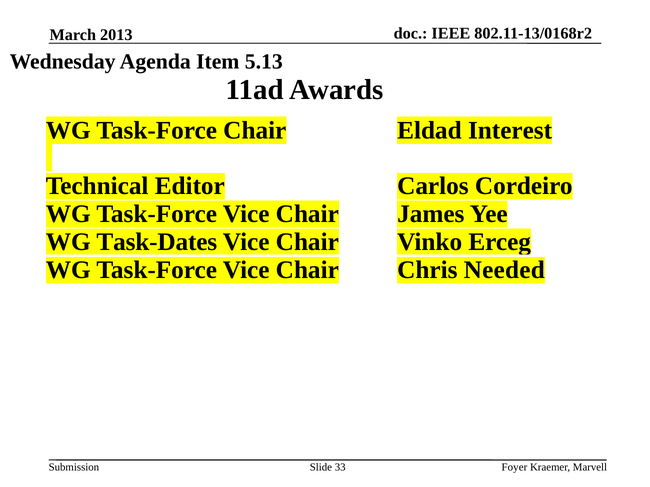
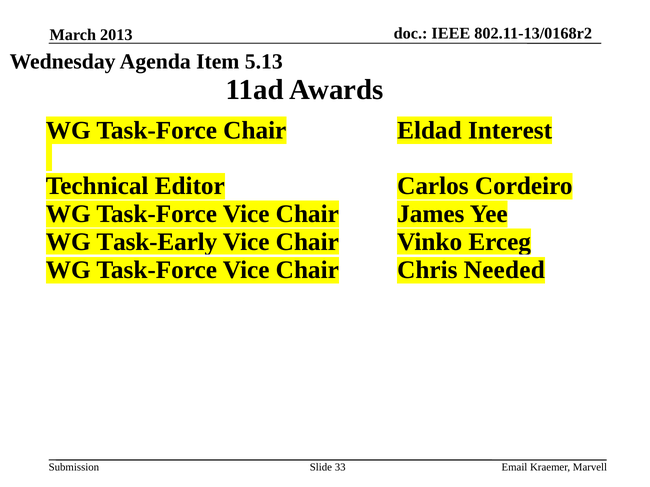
Task-Dates: Task-Dates -> Task-Early (157, 242)
Foyer: Foyer -> Email (514, 468)
